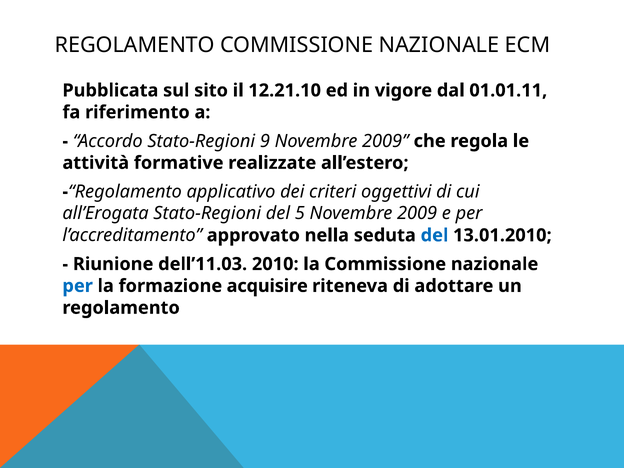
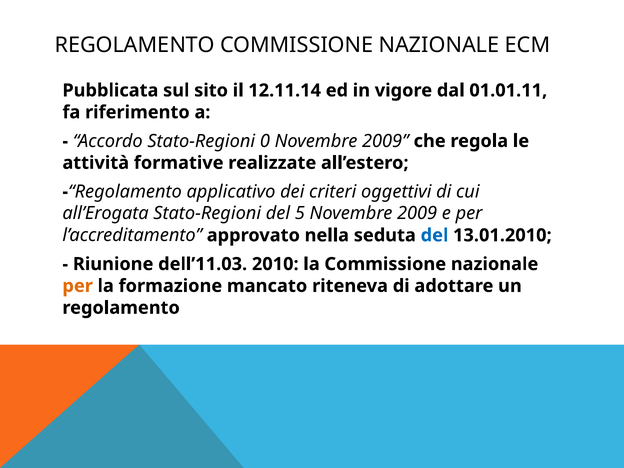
12.21.10: 12.21.10 -> 12.11.14 (285, 90)
9: 9 -> 0 (265, 141)
per colour: blue -> orange (78, 286)
acquisire: acquisire -> mancato (267, 286)
